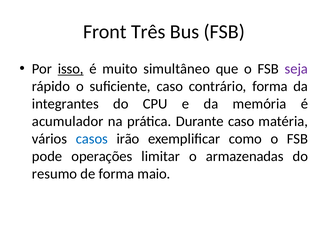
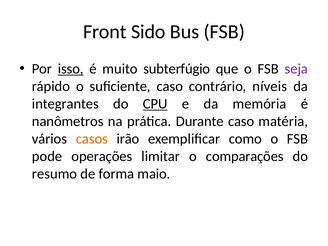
Três: Três -> Sido (148, 32)
simultâneo: simultâneo -> subterfúgio (177, 69)
contrário forma: forma -> níveis (270, 86)
CPU underline: none -> present (155, 104)
acumulador: acumulador -> nanômetros (68, 121)
casos colour: blue -> orange (92, 139)
armazenadas: armazenadas -> comparações (245, 156)
